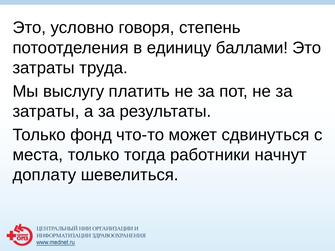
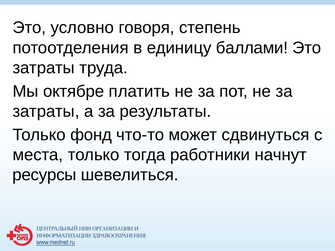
выслугу: выслугу -> октябре (74, 91)
доплату: доплату -> ресурсы (44, 175)
